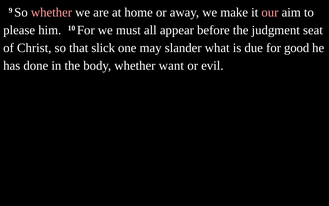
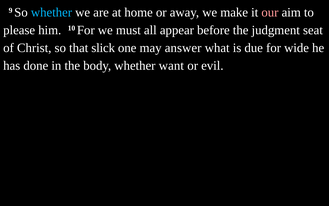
whether colour: pink -> light blue (51, 12)
slander: slander -> answer (183, 48)
good: good -> wide (297, 48)
